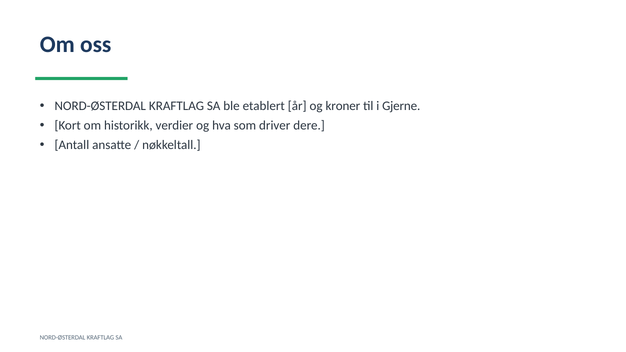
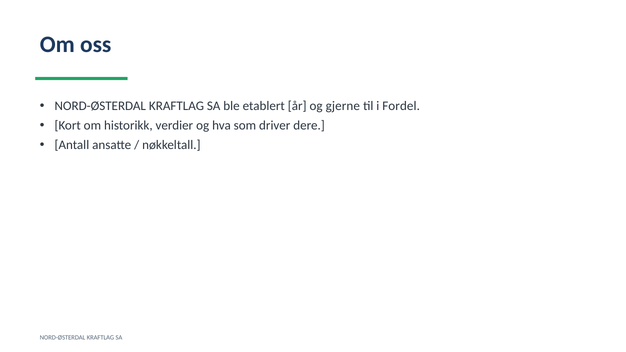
kroner: kroner -> gjerne (343, 106)
Gjerne: Gjerne -> Fordel (401, 106)
